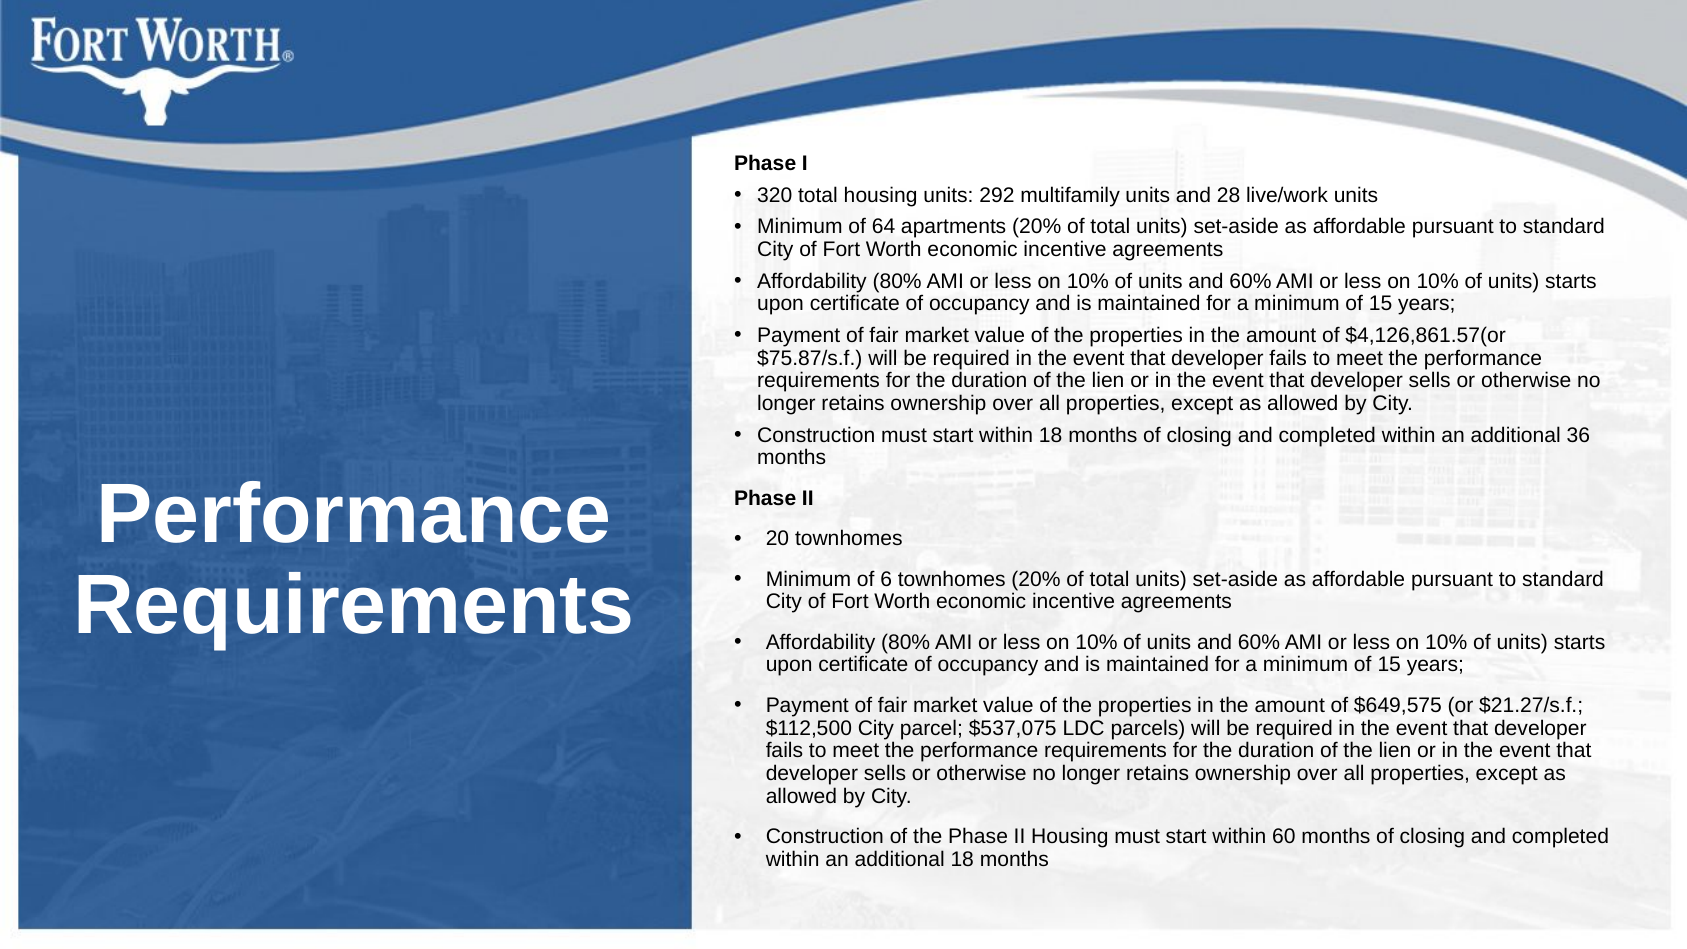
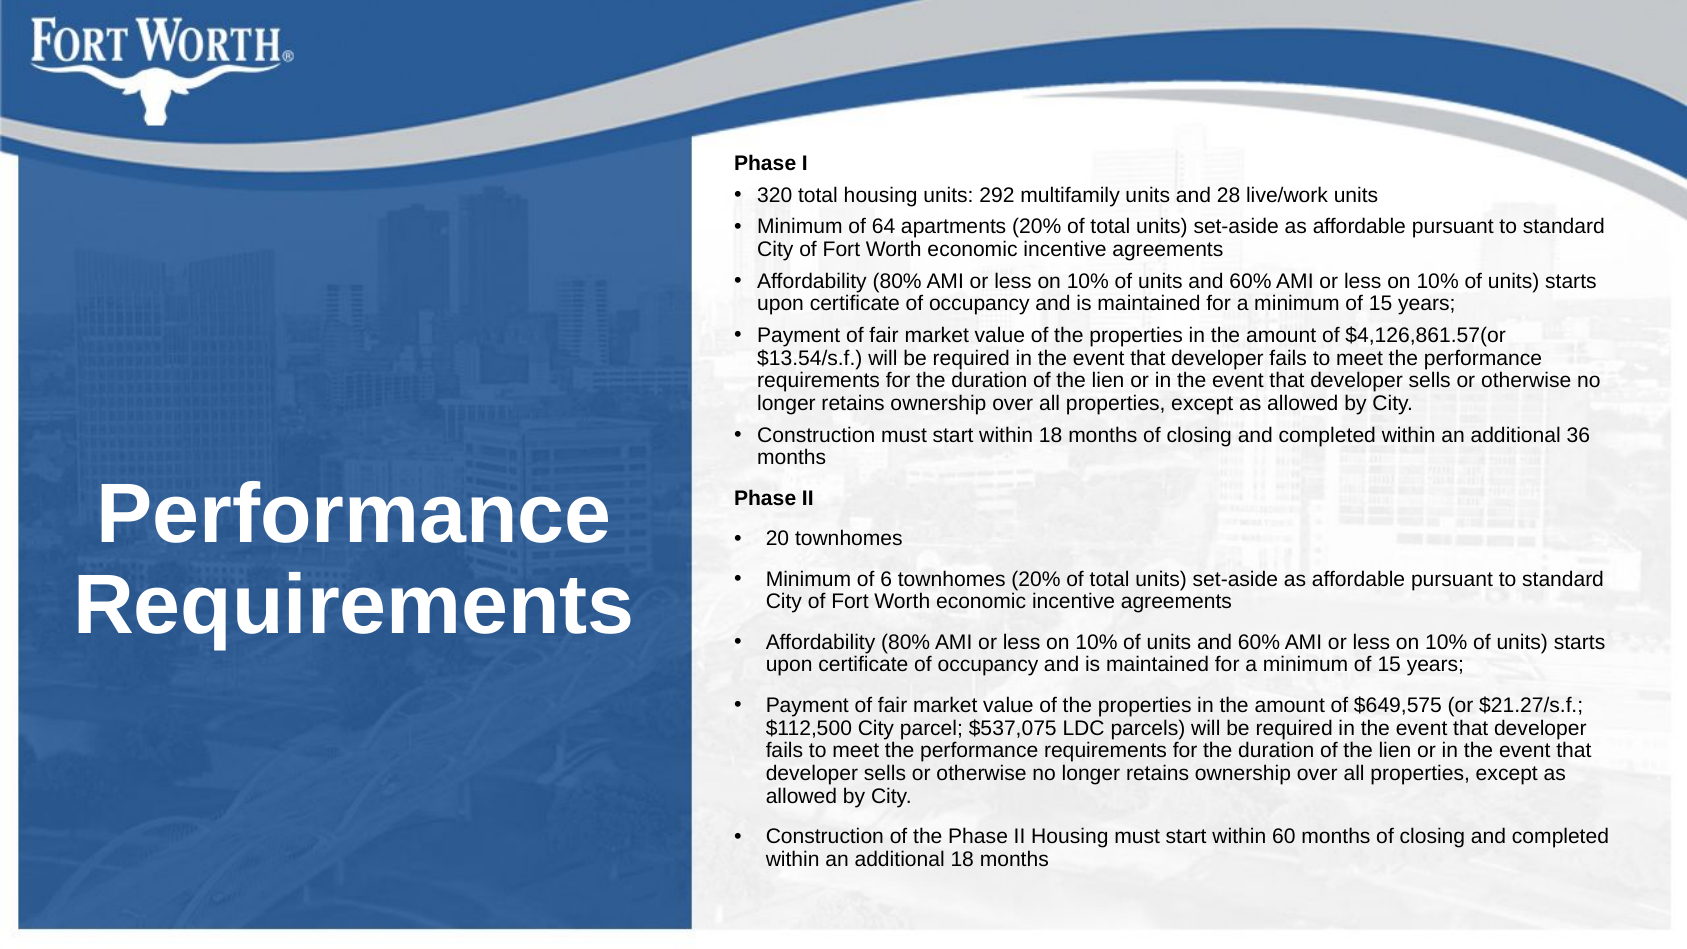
$75.87/s.f: $75.87/s.f -> $13.54/s.f (810, 358)
